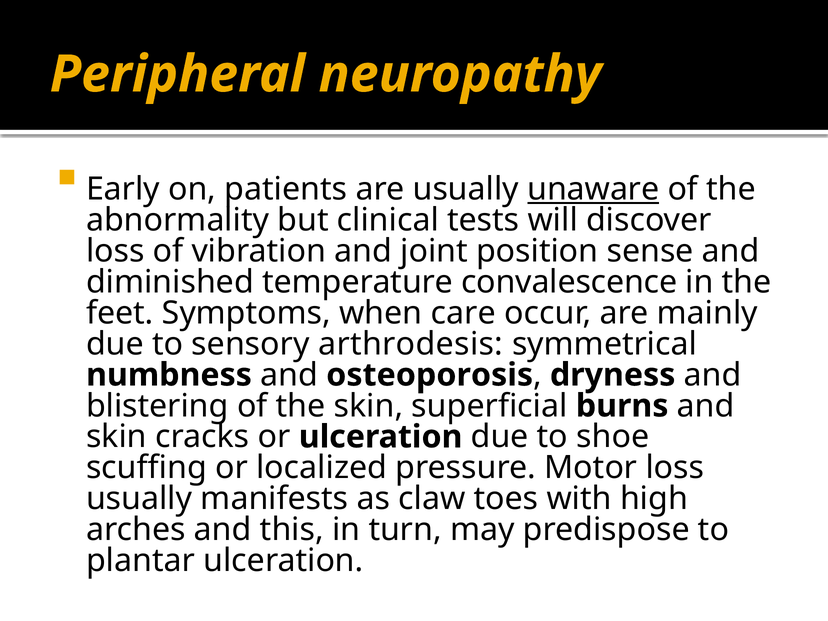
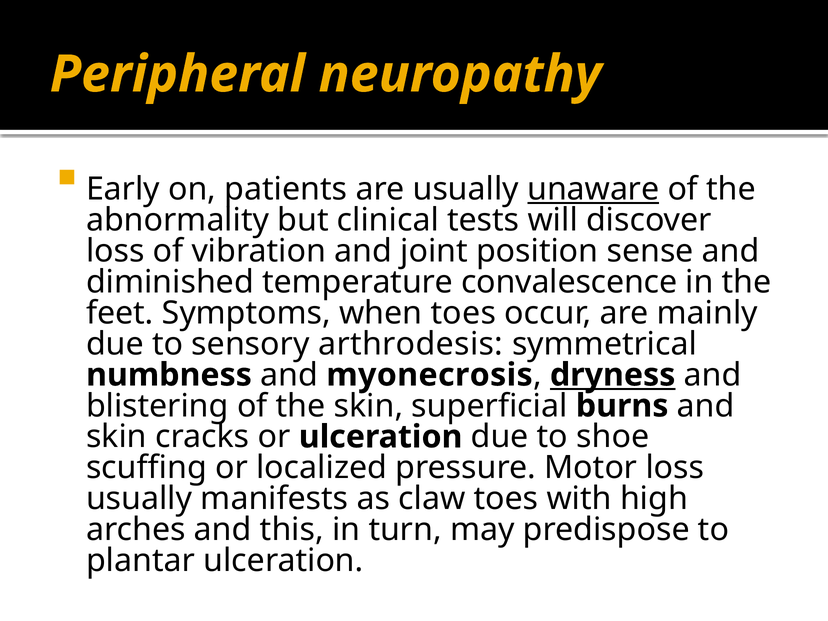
when care: care -> toes (463, 313)
osteoporosis: osteoporosis -> myonecrosis (429, 375)
dryness underline: none -> present (613, 375)
